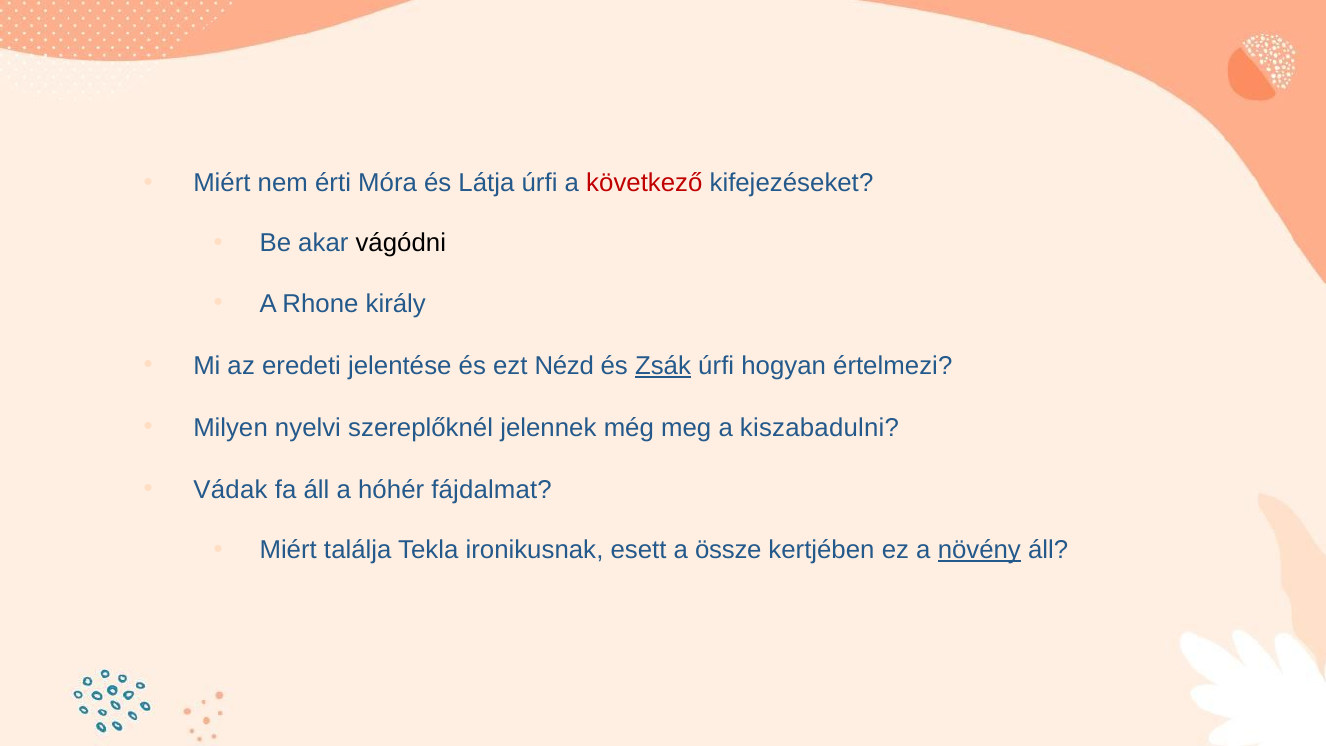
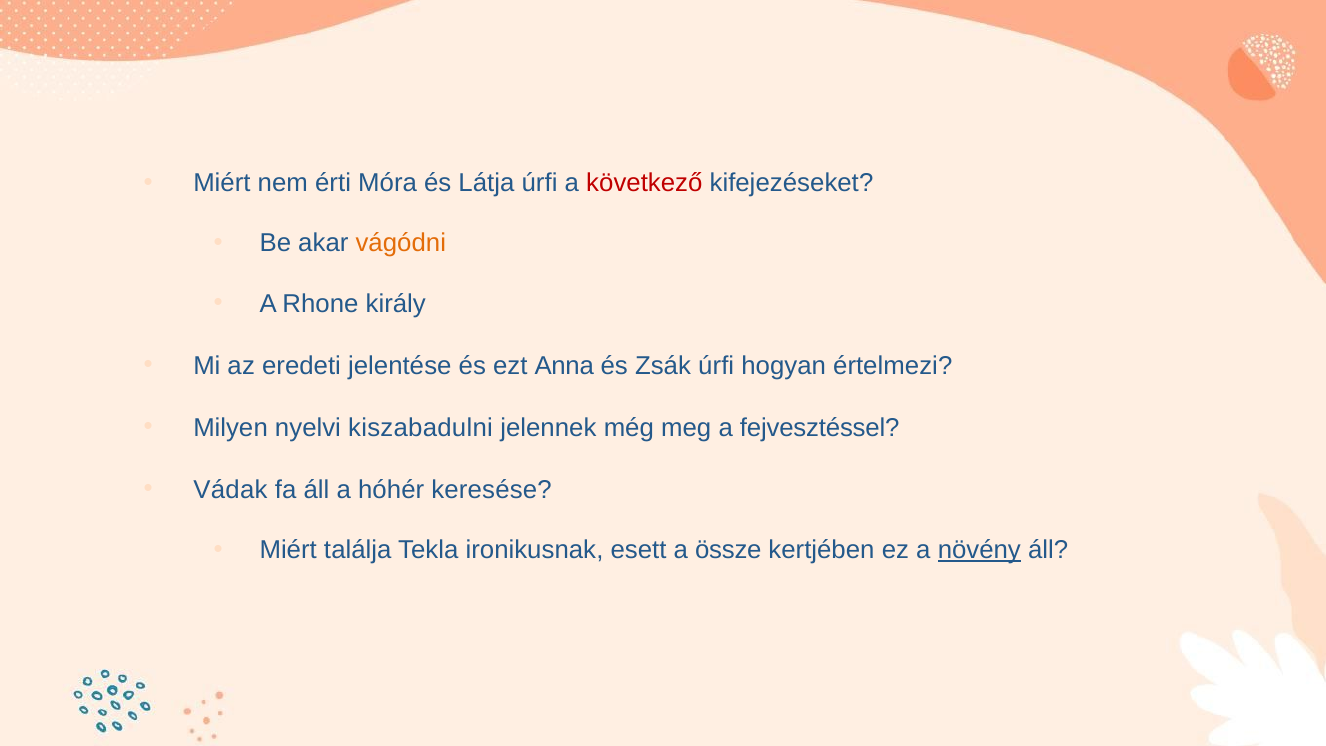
vágódni colour: black -> orange (401, 243)
Nézd: Nézd -> Anna (564, 366)
Zsák underline: present -> none (663, 366)
szereplőknél: szereplőknél -> kiszabadulni (421, 428)
kiszabadulni: kiszabadulni -> fejvesztéssel (820, 428)
fájdalmat: fájdalmat -> keresése (492, 489)
